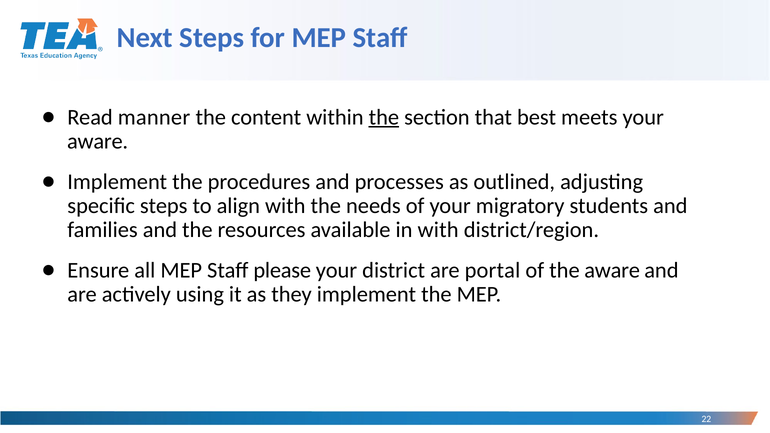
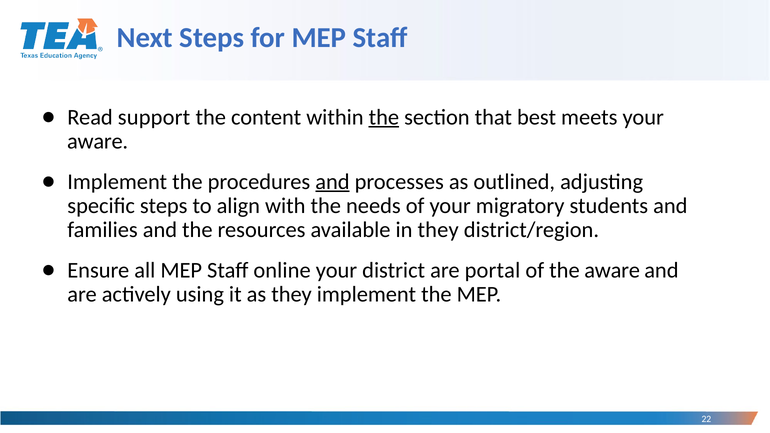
manner: manner -> support (154, 117)
and underline: none -> present (332, 182)
in with: with -> they (438, 230)
please: please -> online (282, 270)
